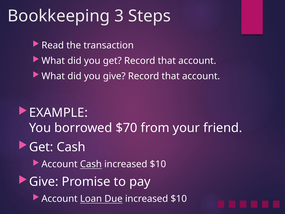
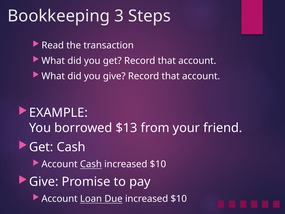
$70: $70 -> $13 (126, 128)
